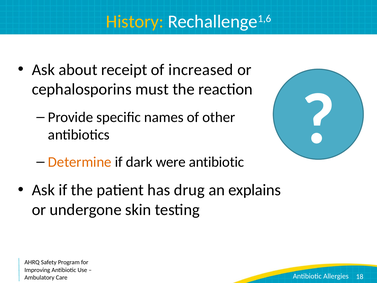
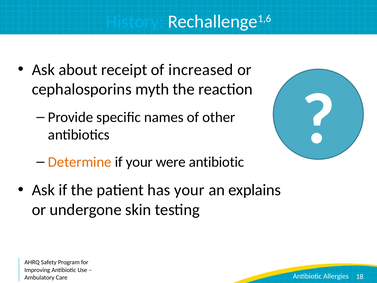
History colour: yellow -> light blue (135, 21)
must: must -> myth (152, 89)
if dark: dark -> your (139, 162)
has drug: drug -> your (189, 190)
